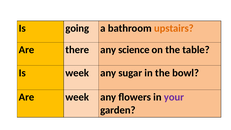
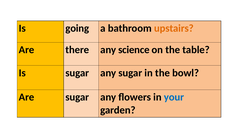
Is week: week -> sugar (77, 73)
Are week: week -> sugar (77, 97)
your colour: purple -> blue (174, 97)
